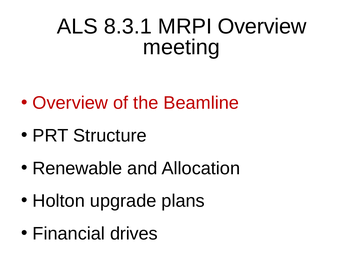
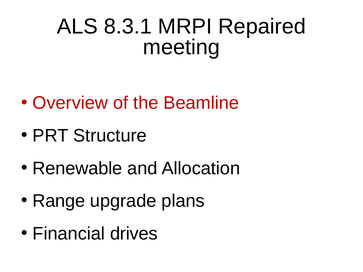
MRPI Overview: Overview -> Repaired (262, 26)
Holton: Holton -> Range (59, 201)
